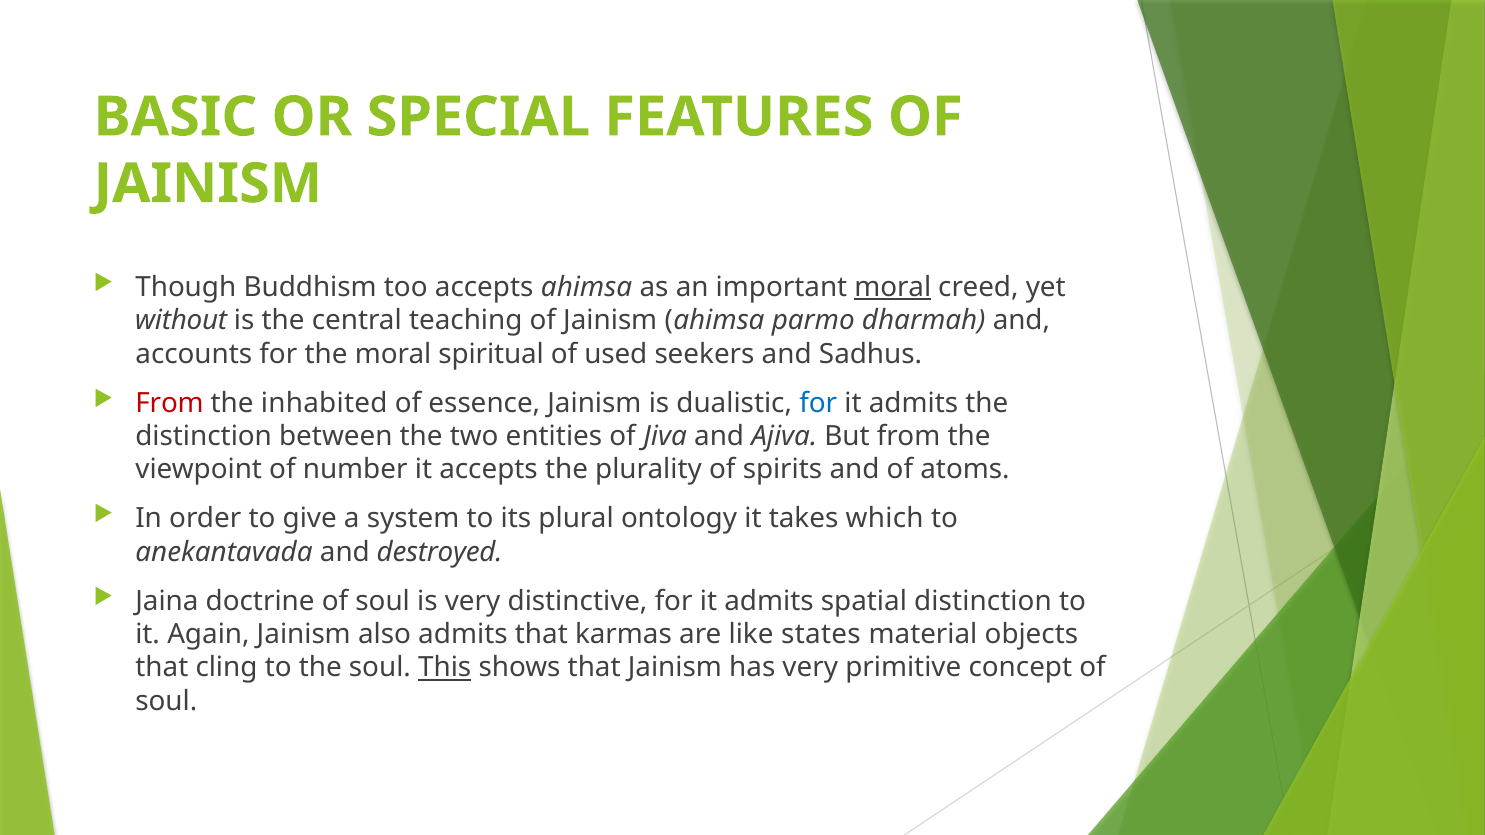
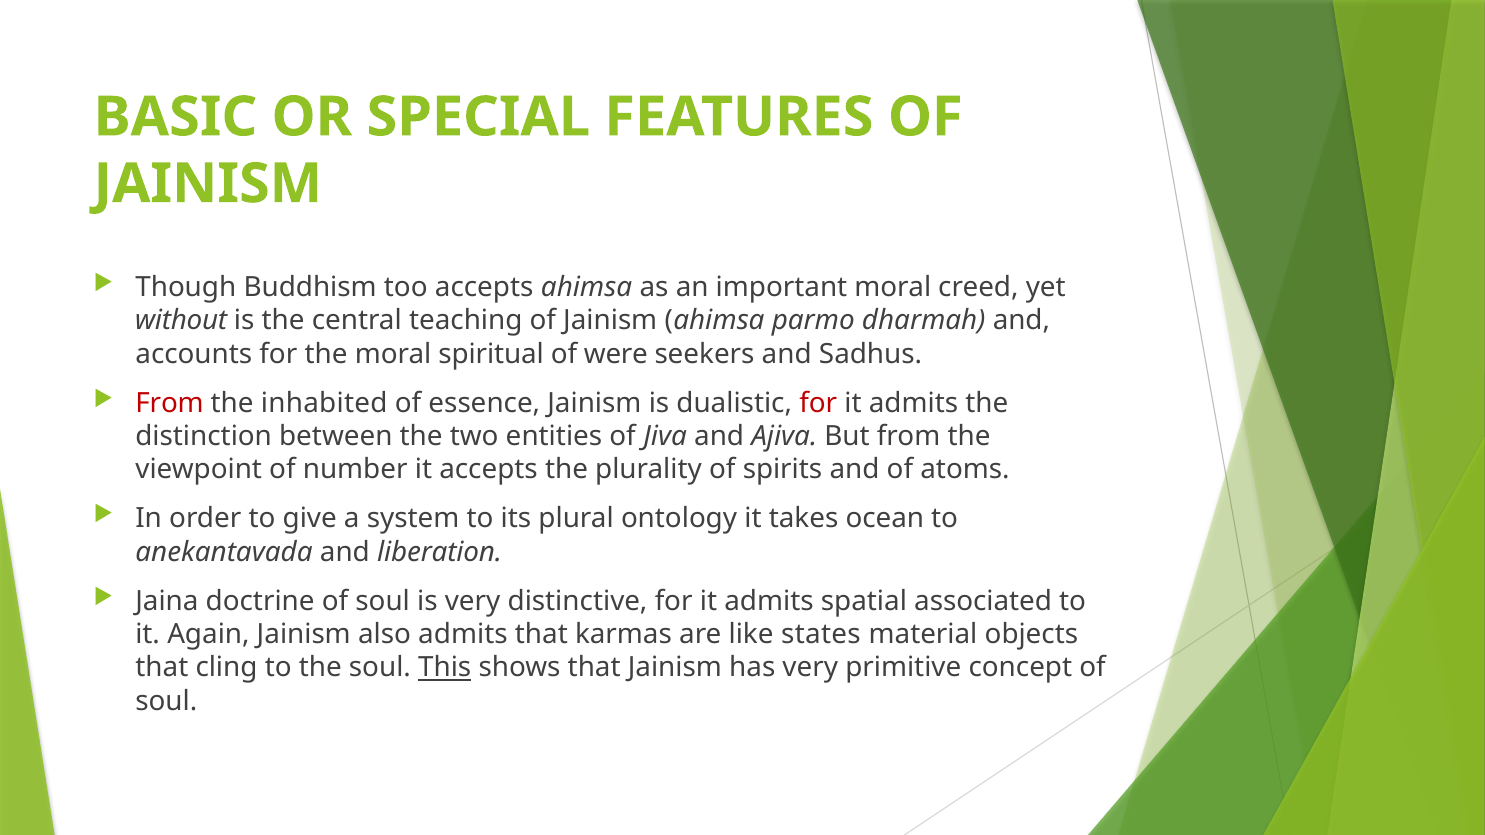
moral underline: present -> none (893, 287)
used: used -> were (616, 354)
for colour: blue -> red (818, 403)
which: which -> ocean (885, 519)
destroyed: destroyed -> liberation (440, 552)
spatial distinction: distinction -> associated (983, 601)
